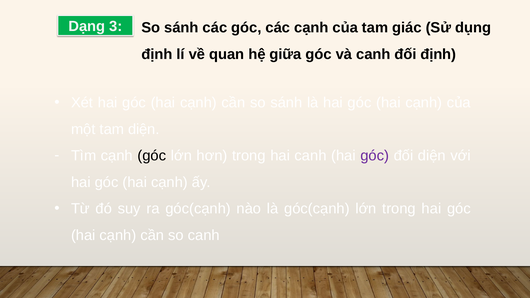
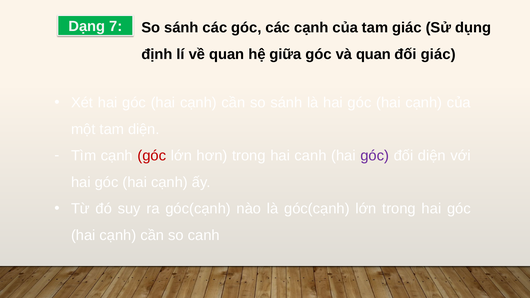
3: 3 -> 7 (116, 26)
và canh: canh -> quan (373, 54)
đối định: định -> giác (438, 54)
góc colour: black -> red (152, 156)
